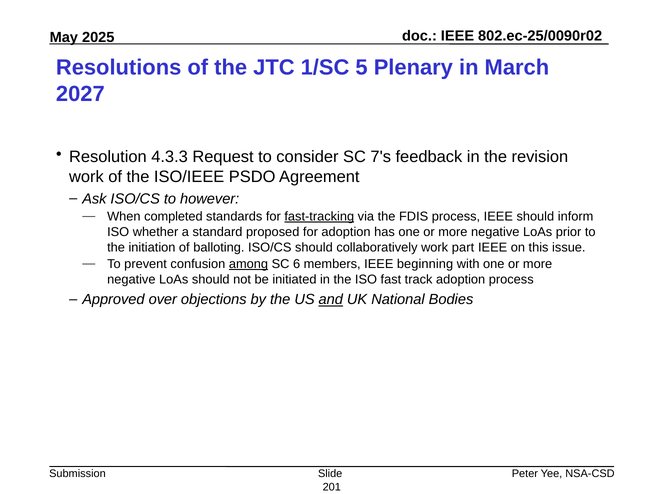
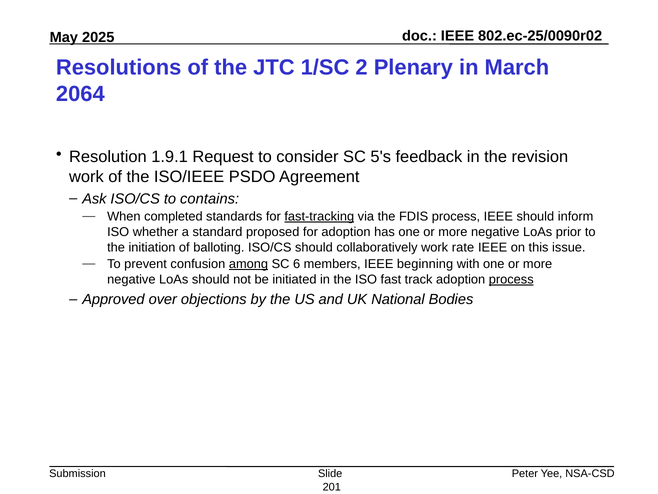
5: 5 -> 2 (362, 67)
2027: 2027 -> 2064 (80, 94)
4.3.3: 4.3.3 -> 1.9.1 (170, 157)
7's: 7's -> 5's (381, 157)
however: however -> contains (210, 199)
part: part -> rate (463, 247)
process underline: none -> present (511, 279)
and underline: present -> none (331, 299)
